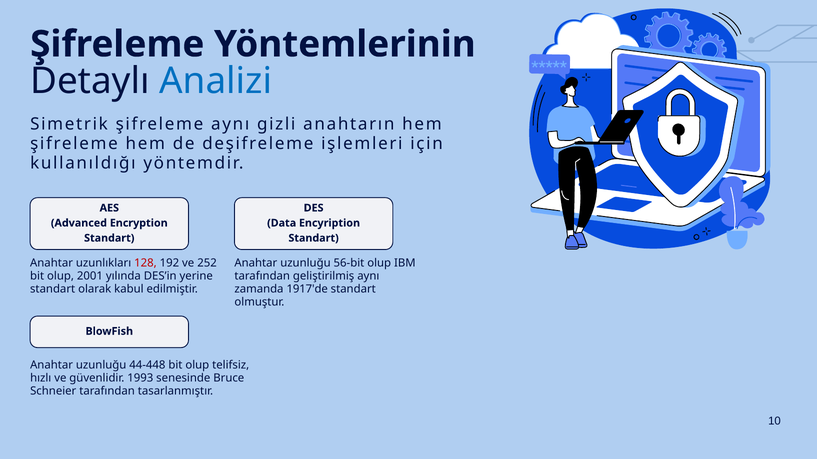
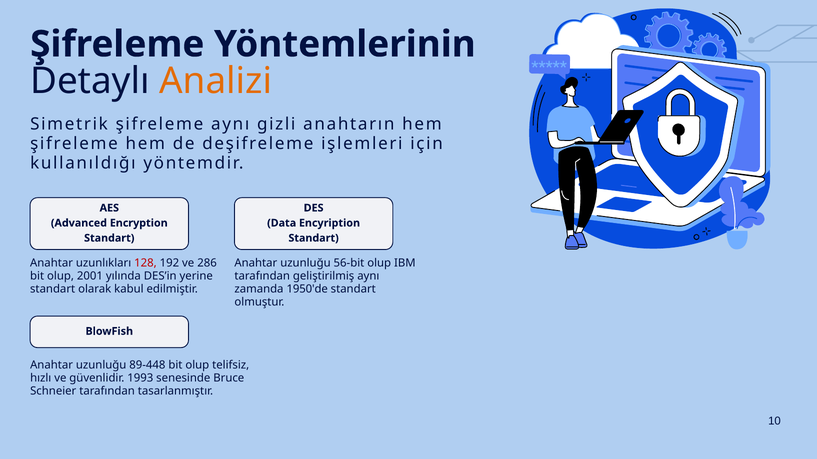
Analizi colour: blue -> orange (216, 81)
252: 252 -> 286 (207, 263)
1917'de: 1917'de -> 1950'de (307, 289)
44-448: 44-448 -> 89-448 (147, 366)
